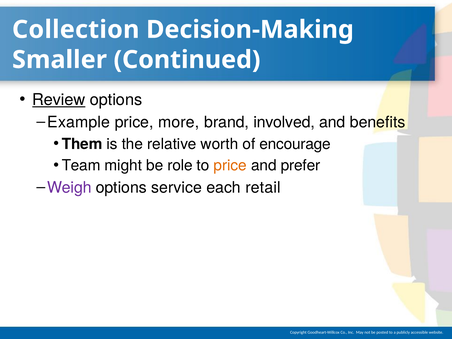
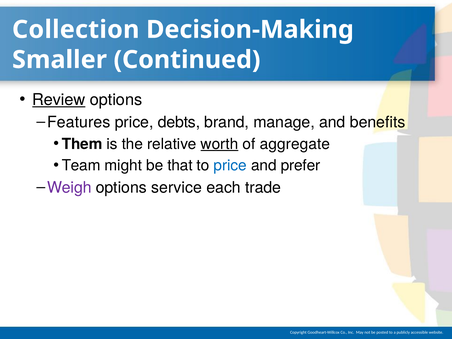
Example: Example -> Features (79, 122)
more: more -> debts (179, 122)
involved: involved -> manage (284, 122)
worth underline: none -> present (219, 144)
encourage: encourage -> aggregate (295, 144)
role: role -> that (180, 166)
price colour: orange -> blue (230, 166)
retail: retail -> trade (263, 187)
